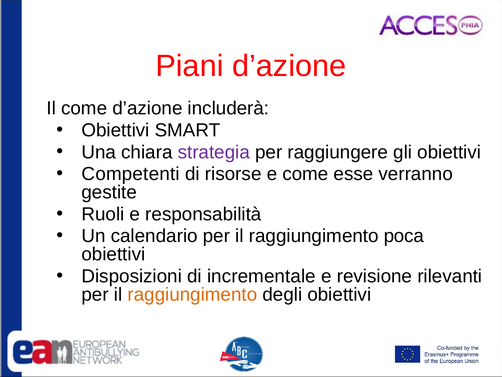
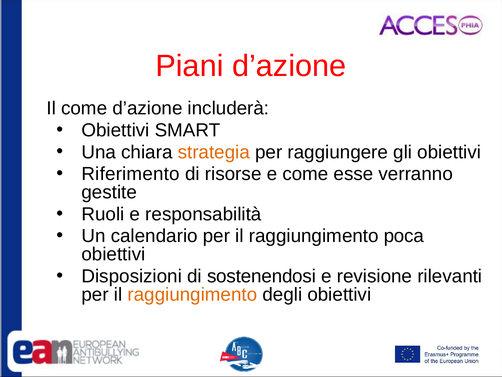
strategia colour: purple -> orange (214, 152)
Competenti: Competenti -> Riferimento (131, 174)
incrementale: incrementale -> sostenendosi (262, 276)
